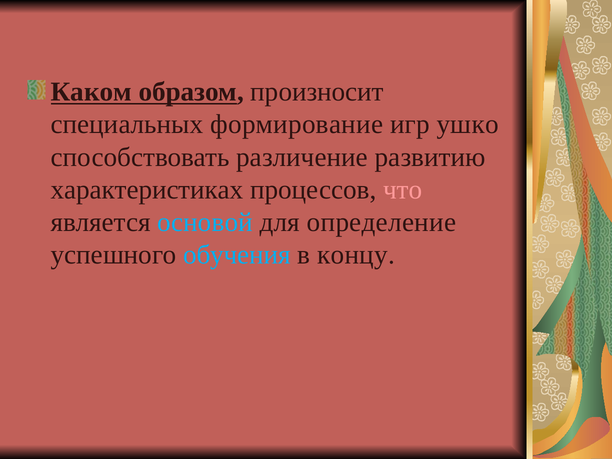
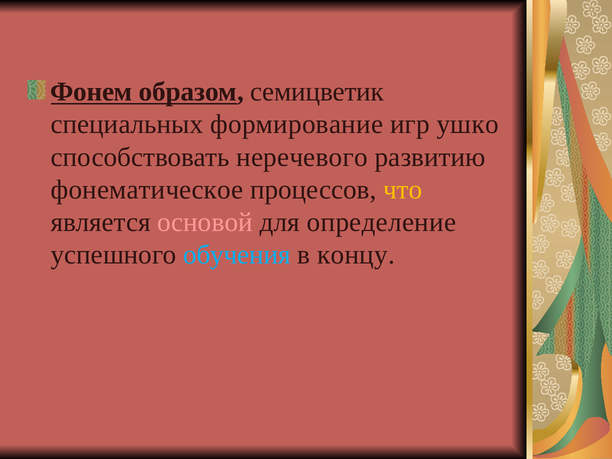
Каком: Каком -> Фонем (91, 92)
произносит: произносит -> семицветик (317, 92)
различение: различение -> неречевого (302, 157)
характеристиках: характеристиках -> фонематическое (147, 190)
что colour: pink -> yellow (403, 190)
основой colour: light blue -> pink (205, 222)
